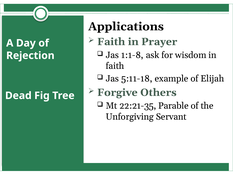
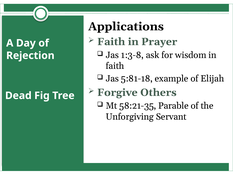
1:1-8: 1:1-8 -> 1:3-8 (132, 55)
5:11-18: 5:11-18 -> 5:81-18 (137, 79)
22:21-35: 22:21-35 -> 58:21-35 (138, 106)
